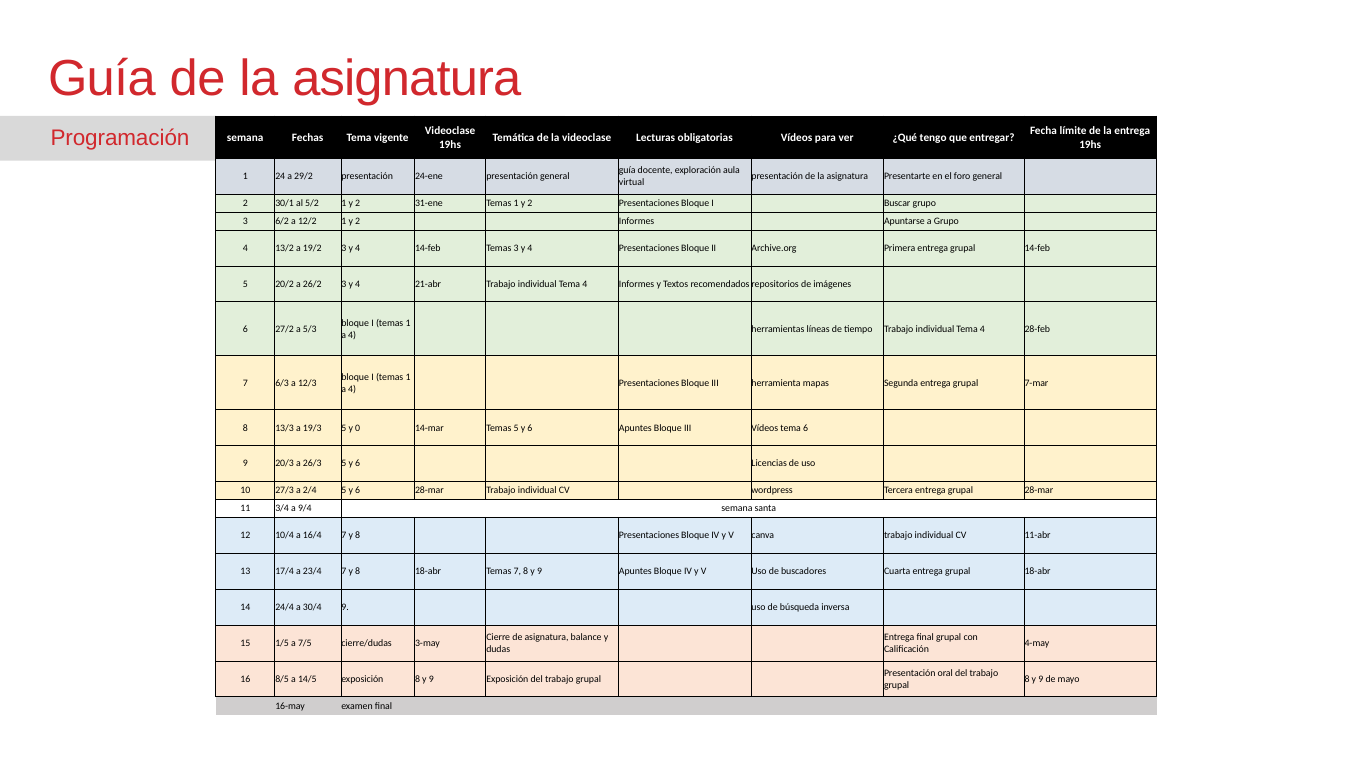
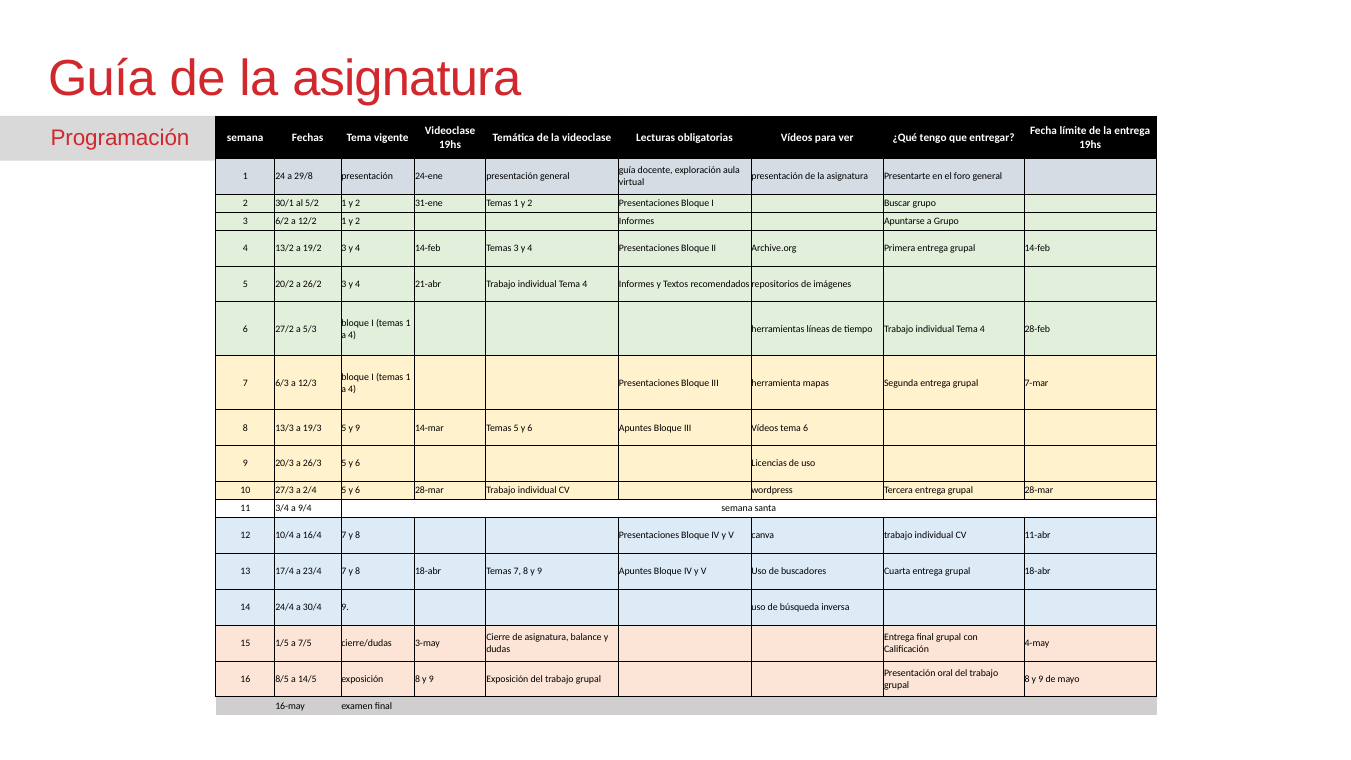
29/2: 29/2 -> 29/8 (304, 176)
5 y 0: 0 -> 9 (358, 428)
